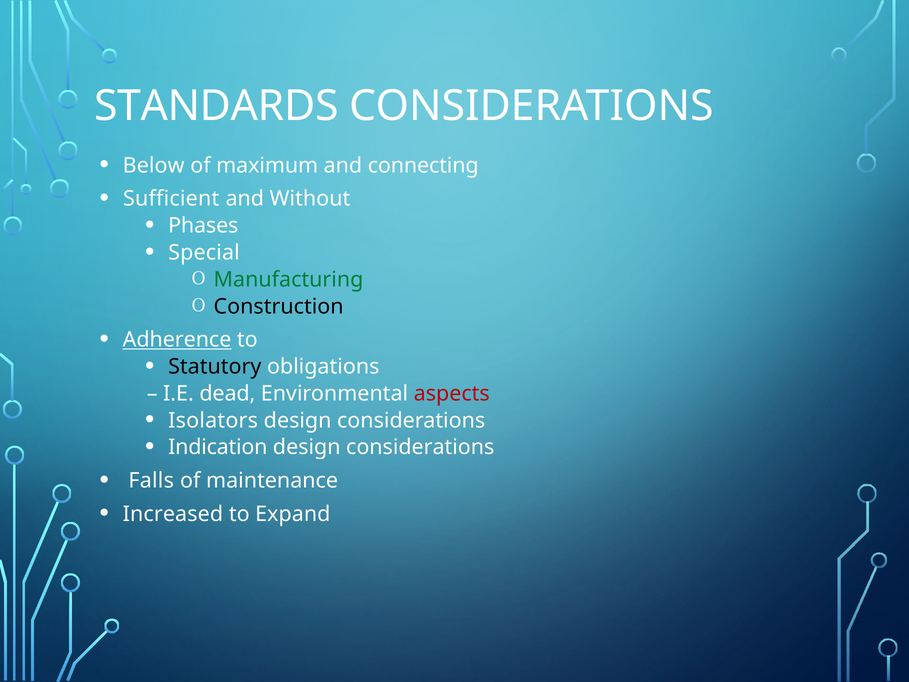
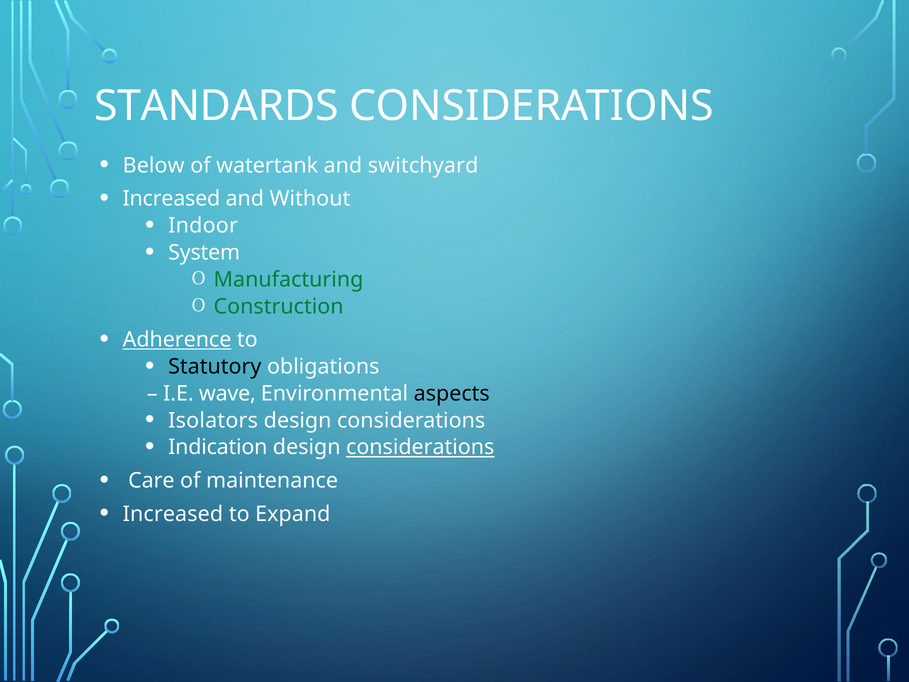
maximum: maximum -> watertank (267, 165)
connecting: connecting -> switchyard (423, 165)
Sufficient: Sufficient -> Increased (171, 199)
Phases: Phases -> Indoor (203, 226)
Special: Special -> System (204, 253)
Construction colour: black -> green (279, 306)
dead: dead -> wave (227, 393)
aspects colour: red -> black (452, 393)
considerations underline: none -> present (420, 447)
Falls: Falls -> Care (151, 480)
